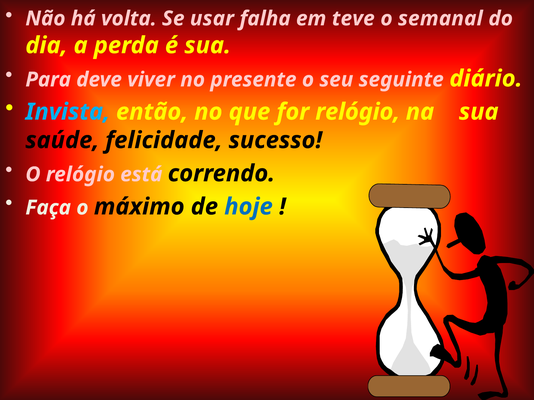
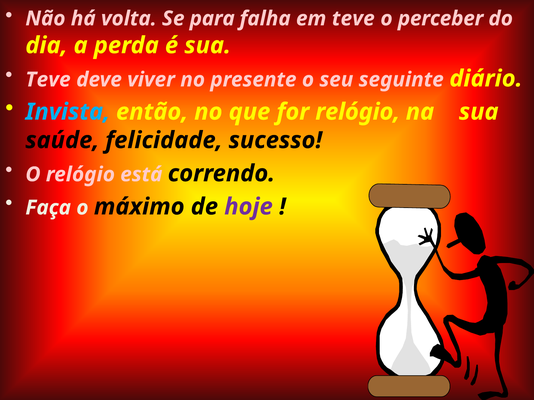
usar: usar -> para (212, 19)
semanal: semanal -> perceber (441, 19)
Para: Para -> Teve (48, 80)
hoje colour: blue -> purple (249, 207)
